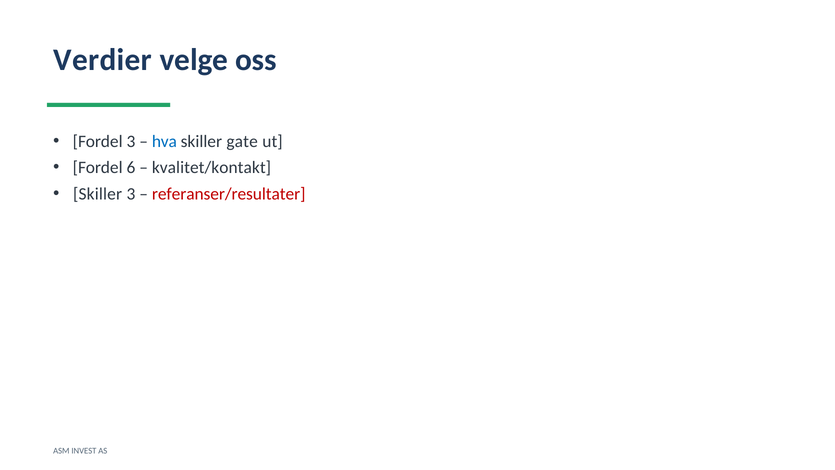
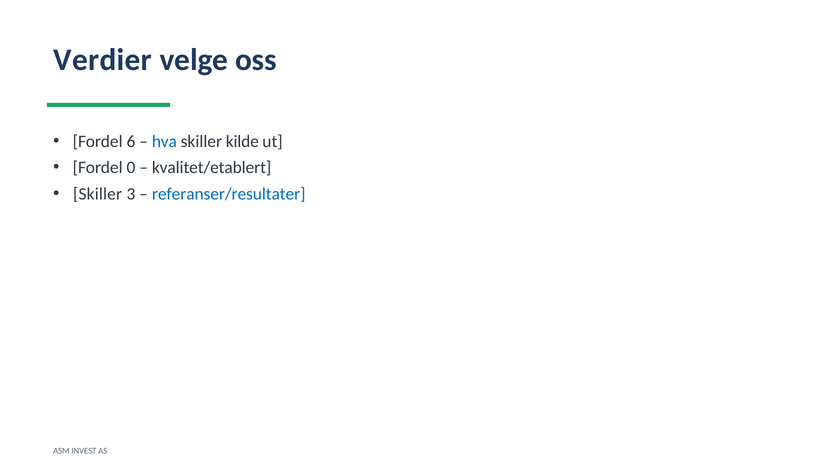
Fordel 3: 3 -> 6 (131, 141)
gate: gate -> kilde (242, 141)
6: 6 -> 0 (131, 168)
kvalitet/kontakt: kvalitet/kontakt -> kvalitet/etablert (212, 168)
referanser/resultater colour: red -> blue (229, 194)
